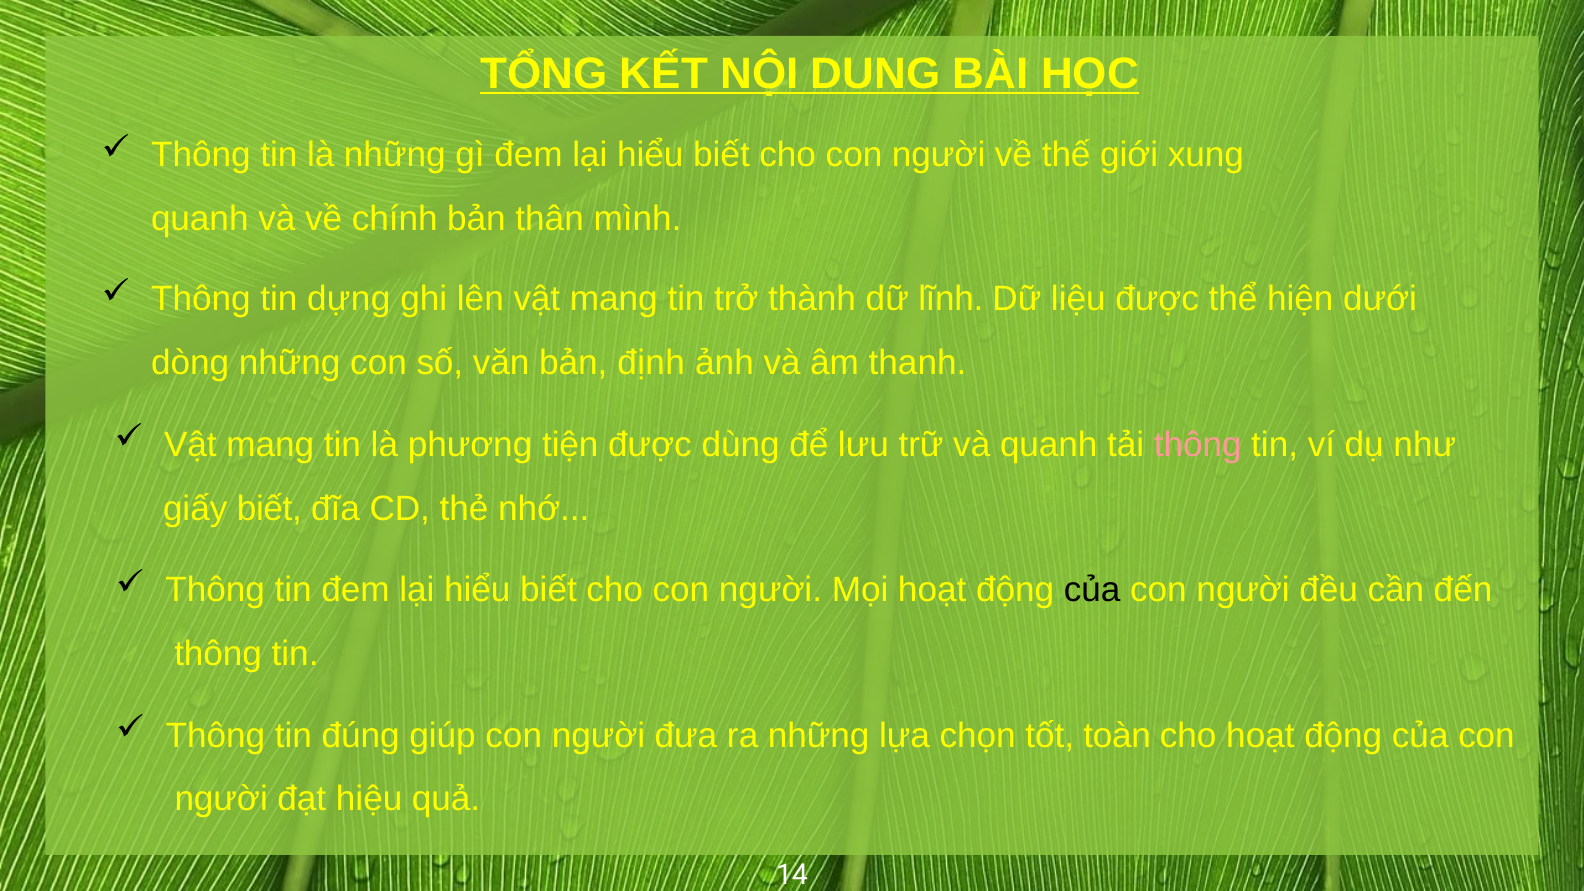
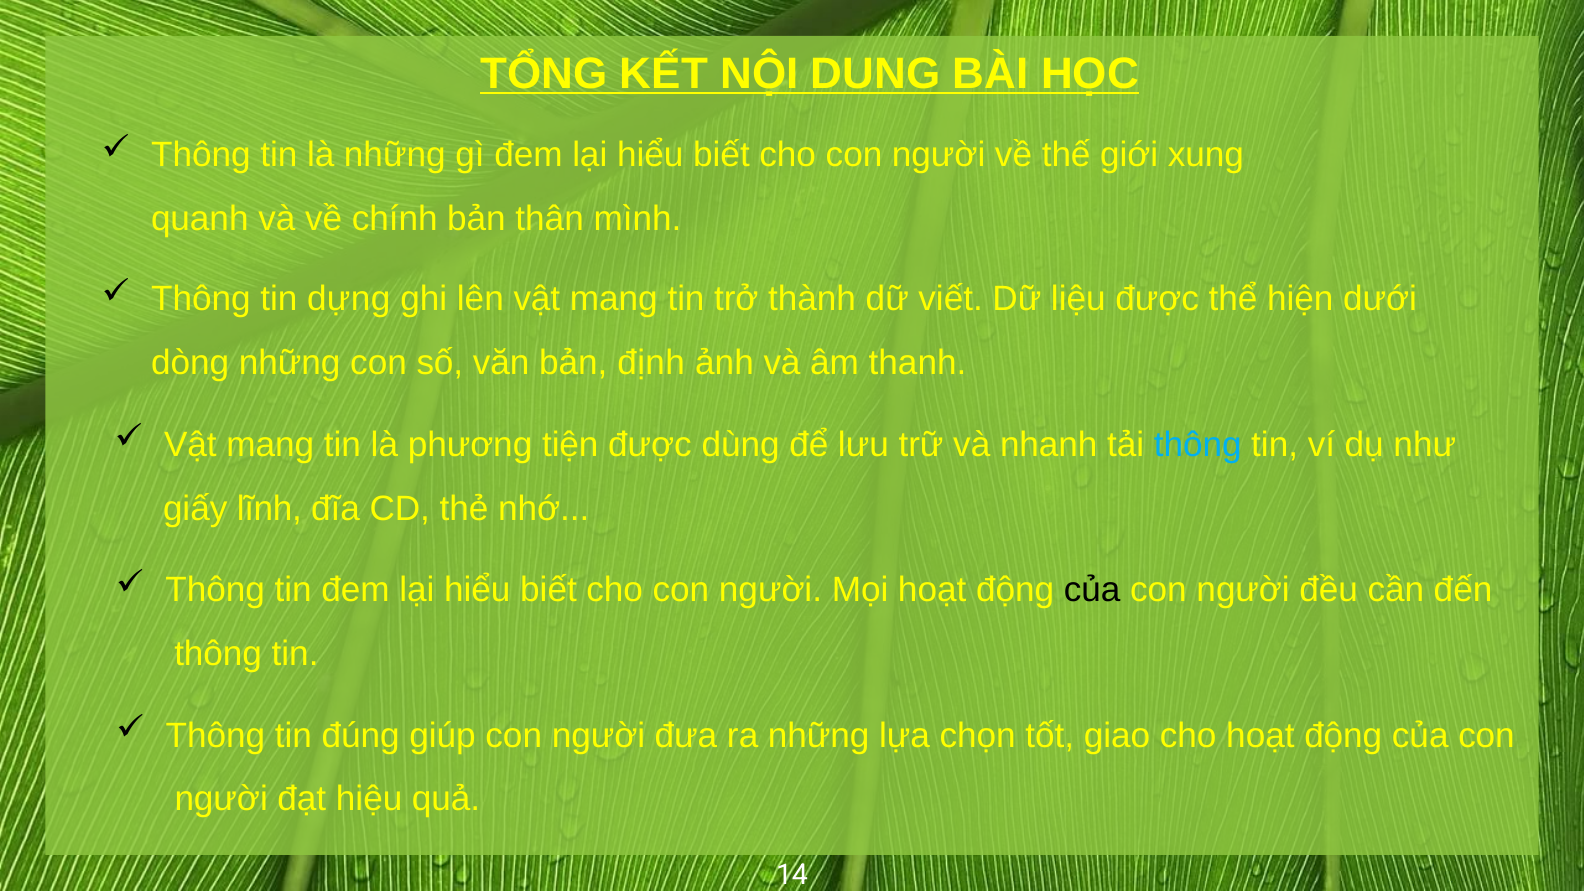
lĩnh: lĩnh -> viết (951, 299)
và quanh: quanh -> nhanh (1049, 445)
thông colour: pink -> light blue (1198, 445)
giấy biết: biết -> lĩnh (269, 508)
toàn: toàn -> giao (1117, 735)
